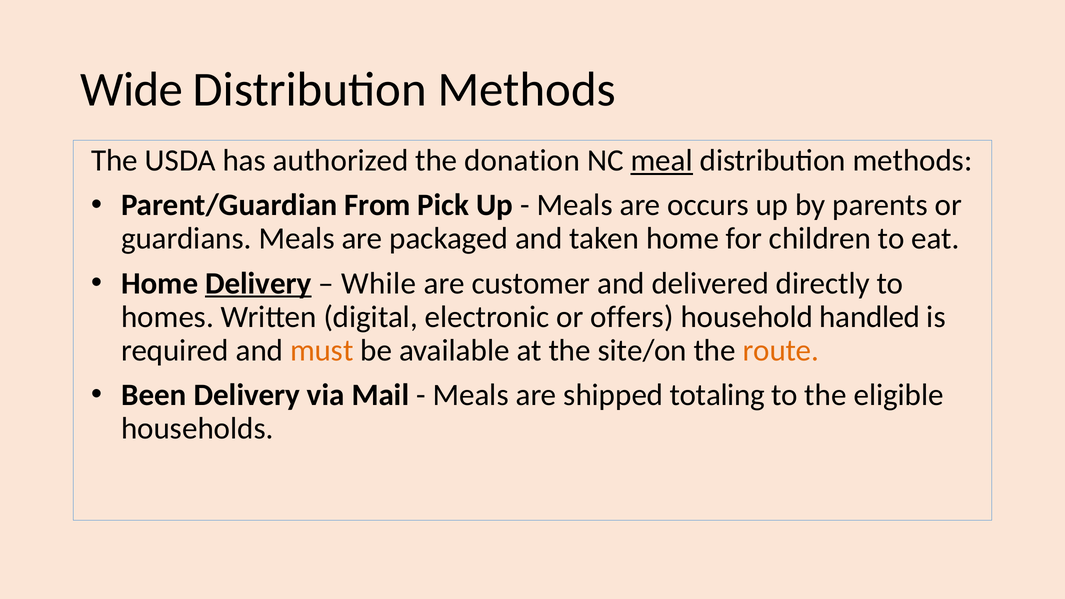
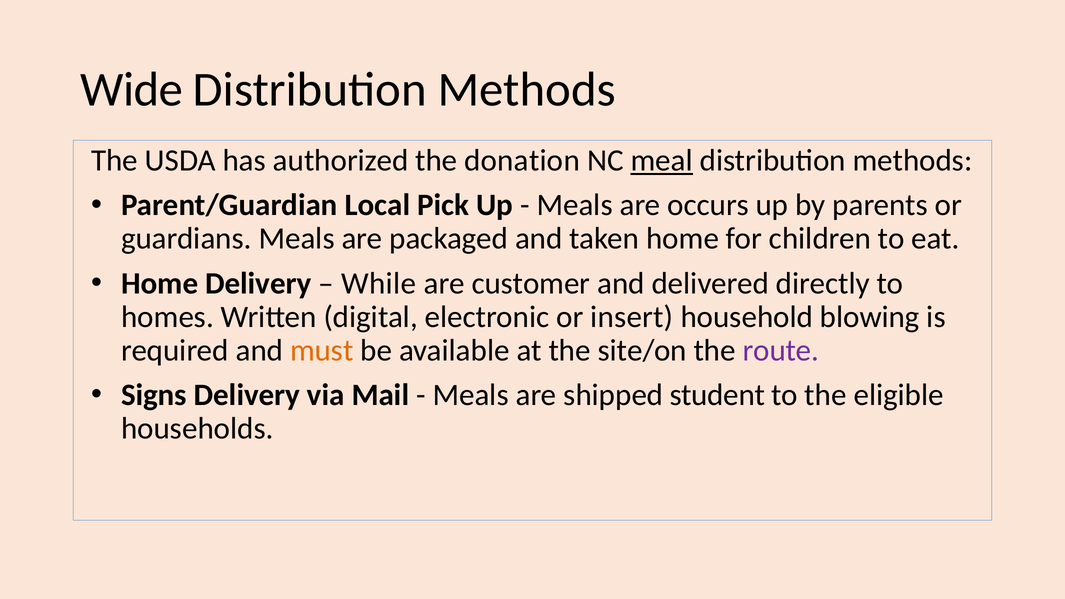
From: From -> Local (377, 205)
Delivery underline: present -> none (258, 283)
offers: offers -> insert (632, 317)
handled: handled -> blowing (870, 317)
route colour: orange -> purple (781, 350)
Been: Been -> Signs (154, 395)
totaling: totaling -> student (717, 395)
